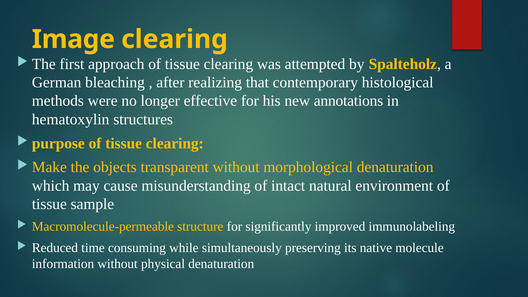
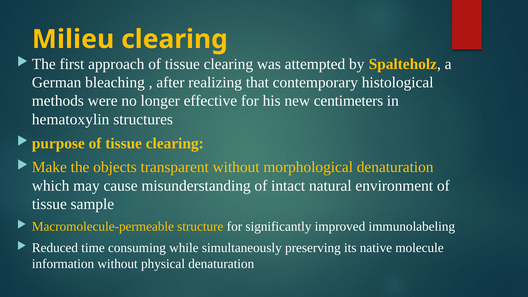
Image: Image -> Milieu (73, 39)
annotations: annotations -> centimeters (349, 101)
